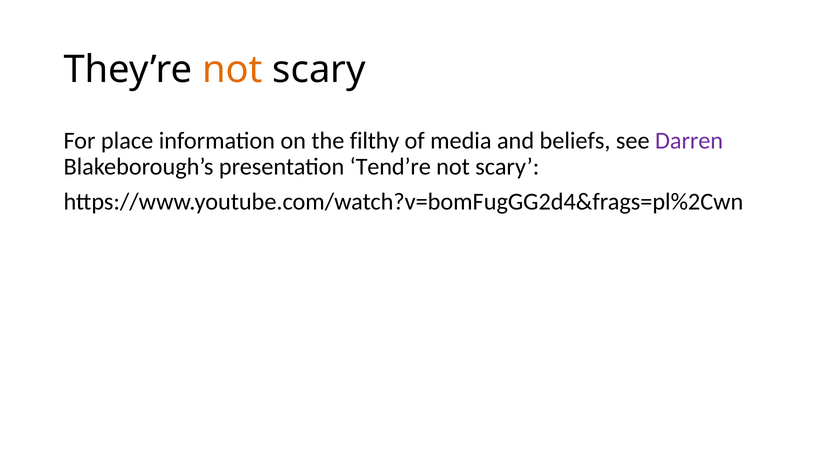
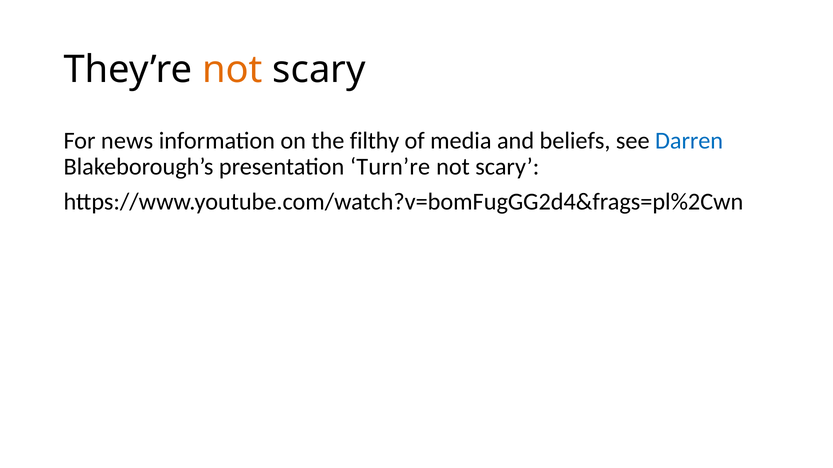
place: place -> news (127, 141)
Darren colour: purple -> blue (689, 141)
Tend’re: Tend’re -> Turn’re (390, 167)
